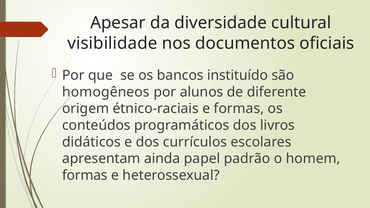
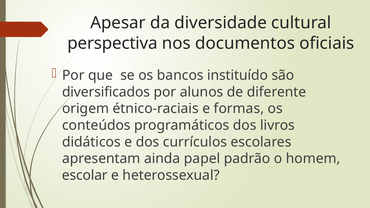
visibilidade: visibilidade -> perspectiva (113, 43)
homogêneos: homogêneos -> diversificados (106, 92)
formas: formas -> escolar (85, 175)
